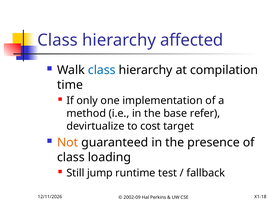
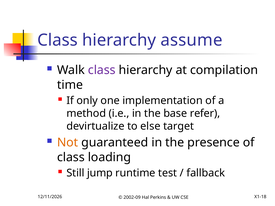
affected: affected -> assume (192, 40)
class colour: blue -> purple (102, 70)
cost: cost -> else (150, 126)
